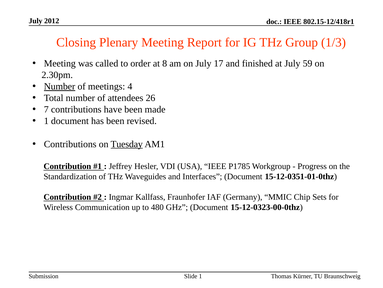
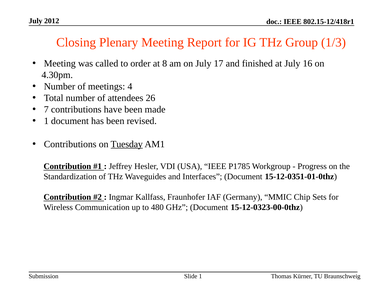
59: 59 -> 16 (308, 63)
2.30pm: 2.30pm -> 4.30pm (57, 75)
Number underline: present -> none (60, 86)
